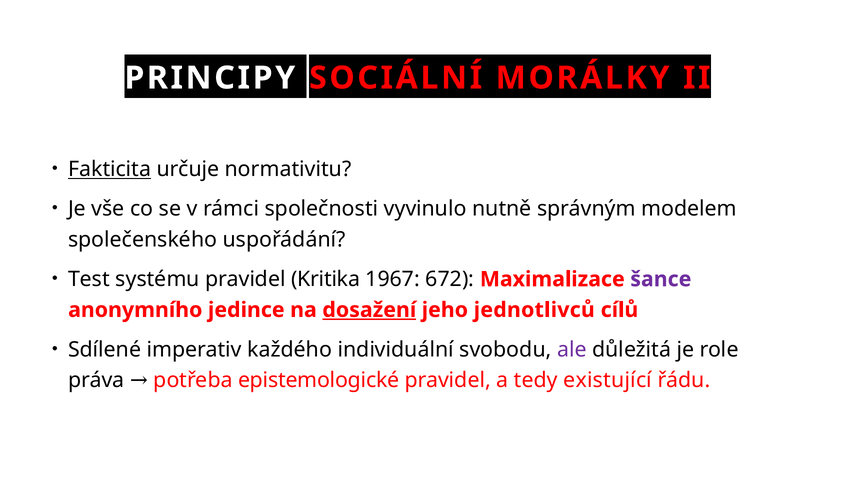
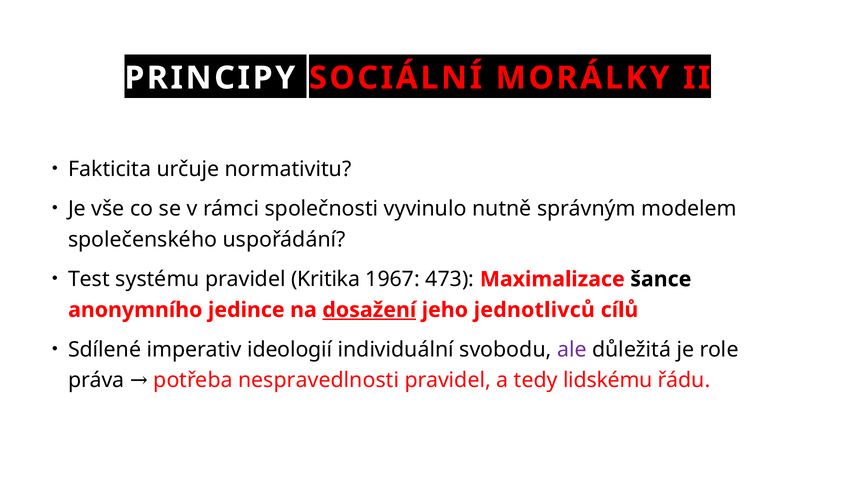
Fakticita underline: present -> none (110, 169)
672: 672 -> 473 (450, 279)
šance colour: purple -> black (661, 279)
každého: každého -> ideologií (290, 350)
epistemologické: epistemologické -> nespravedlnosti (319, 381)
existující: existující -> lidskému (608, 381)
